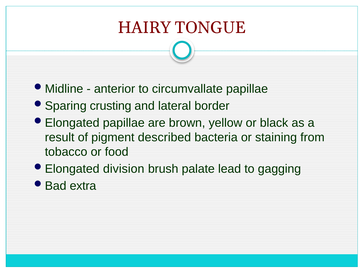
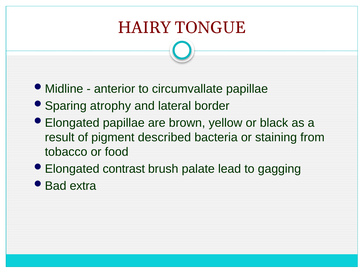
crusting: crusting -> atrophy (110, 106)
division: division -> contrast (124, 169)
